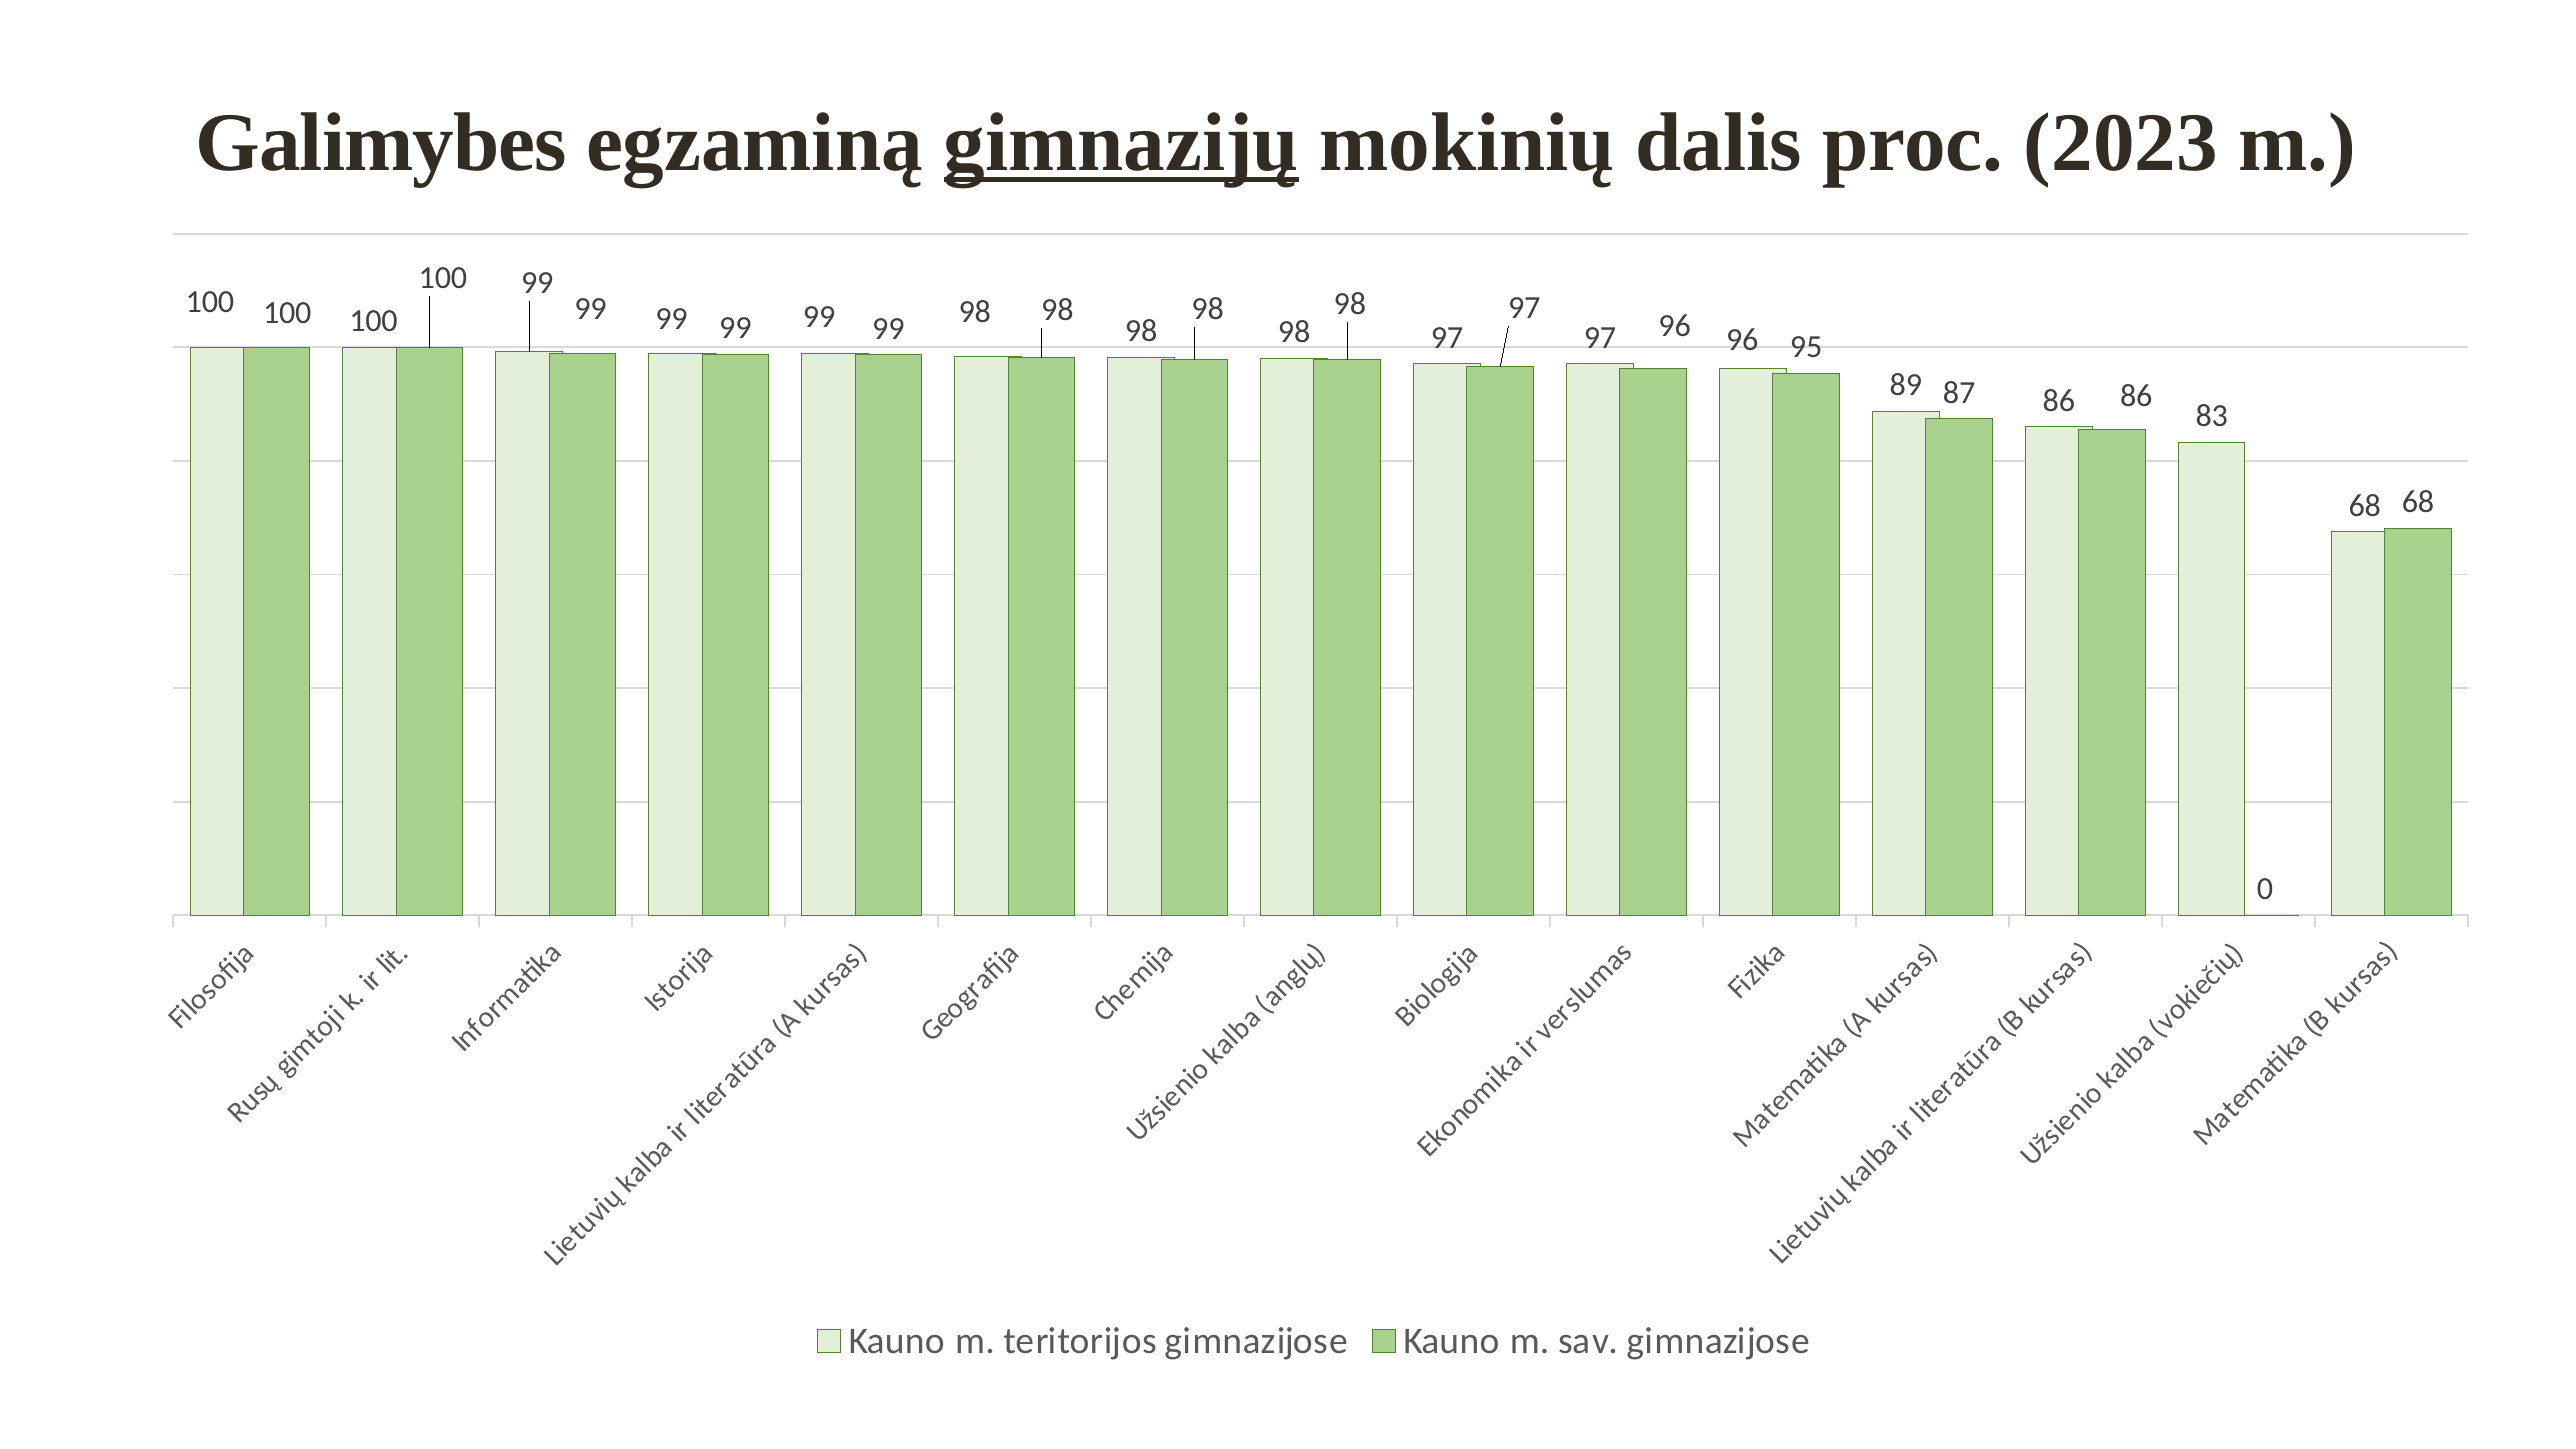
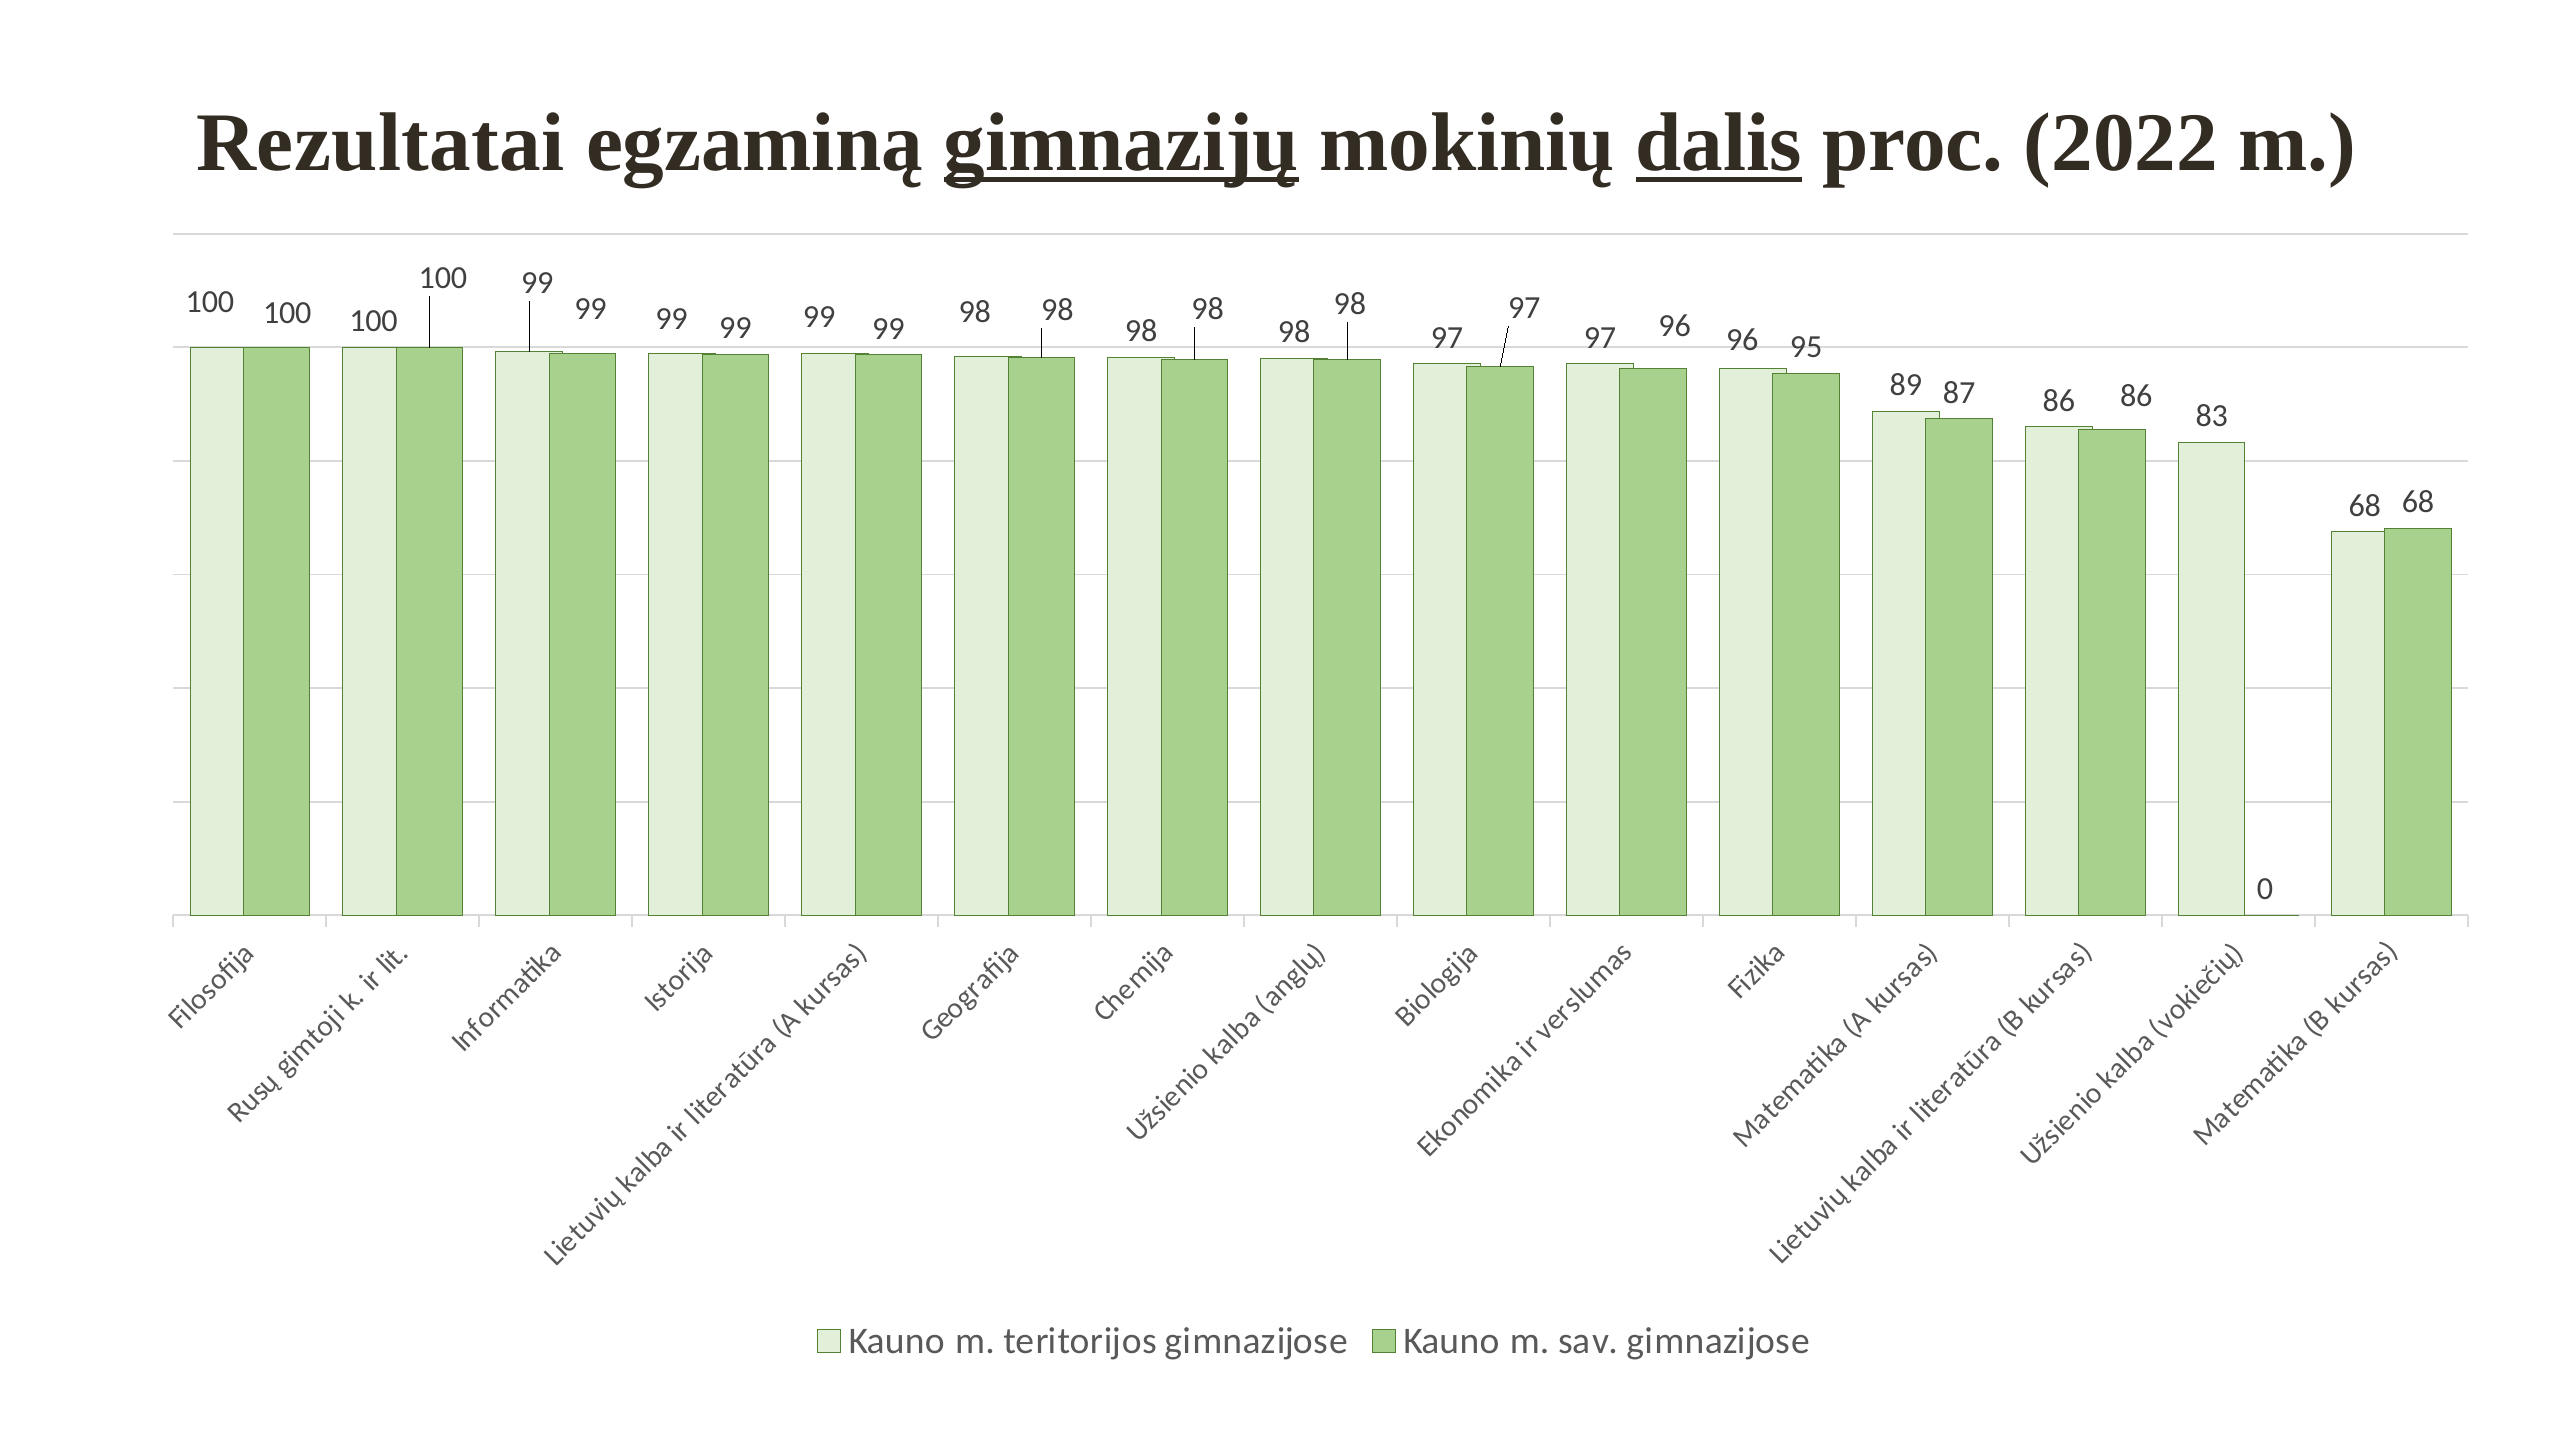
Galimybes: Galimybes -> Rezultatai (381, 143)
dalis underline: none -> present (1719, 143)
2023: 2023 -> 2022 (2121, 143)
